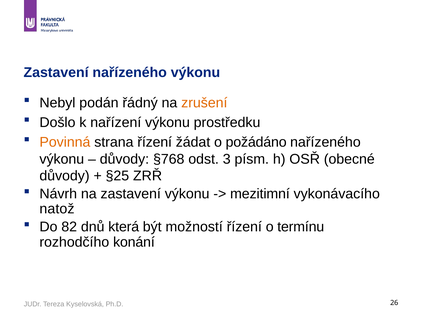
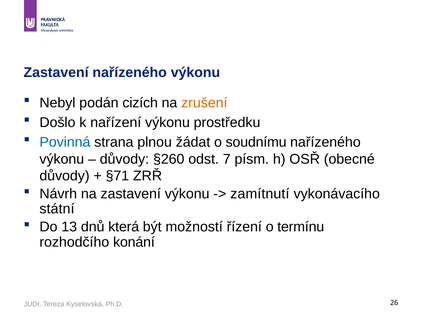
řádný: řádný -> cizích (140, 103)
Povinná colour: orange -> blue (65, 142)
strana řízení: řízení -> plnou (155, 142)
požádáno: požádáno -> soudnímu (256, 142)
§768: §768 -> §260 (169, 159)
3: 3 -> 7 (227, 159)
§25: §25 -> §71 (117, 176)
mezitimní: mezitimní -> zamítnutí (260, 194)
natož: natož -> státní (57, 209)
82: 82 -> 13 (69, 227)
